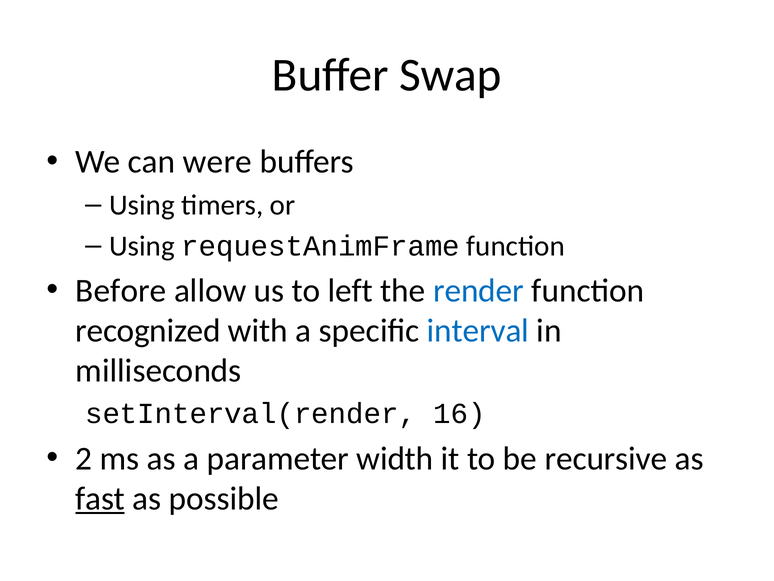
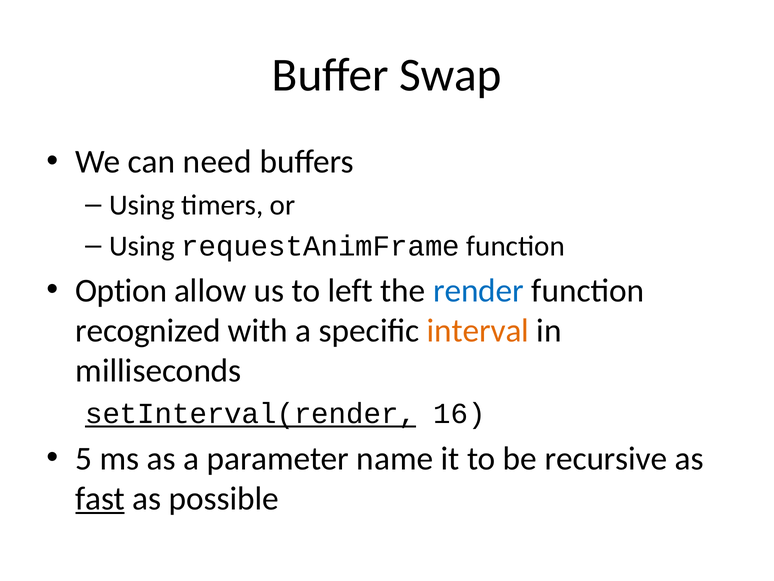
were: were -> need (217, 162)
Before: Before -> Option (121, 290)
interval colour: blue -> orange (478, 330)
setInterval(render underline: none -> present (251, 414)
2: 2 -> 5 (84, 458)
width: width -> name (395, 458)
